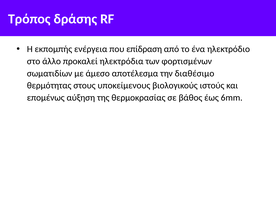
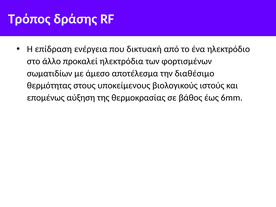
εκπομπής: εκπομπής -> επίδραση (53, 49)
επίδραση: επίδραση -> δικτυακή (144, 49)
